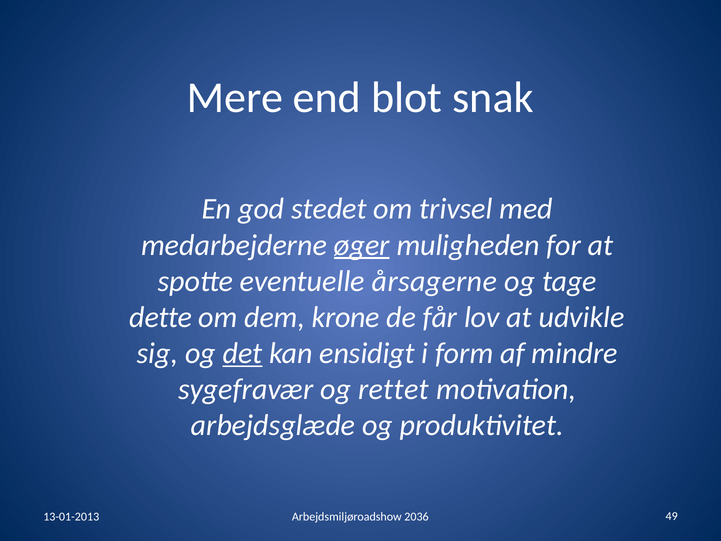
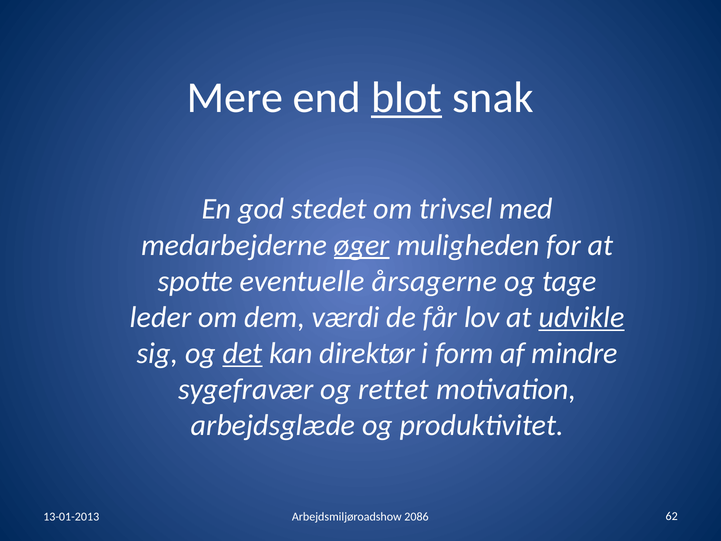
blot underline: none -> present (407, 98)
dette: dette -> leder (161, 317)
krone: krone -> værdi (346, 317)
udvikle underline: none -> present (582, 317)
ensidigt: ensidigt -> direktør (367, 353)
2036: 2036 -> 2086 (417, 516)
49: 49 -> 62 (672, 516)
